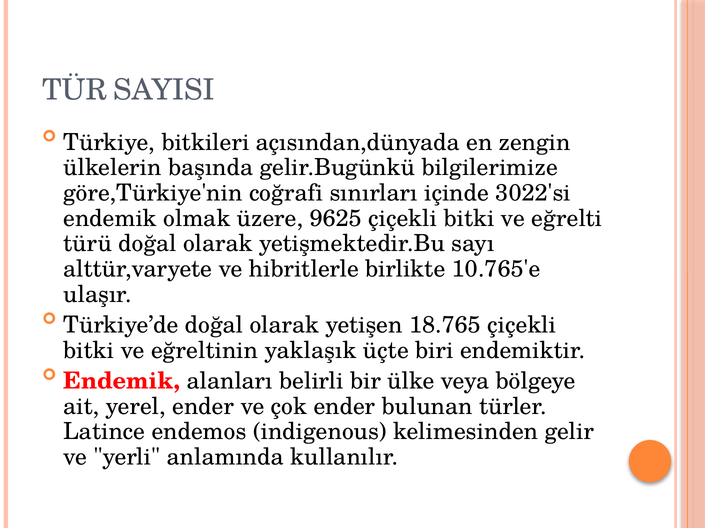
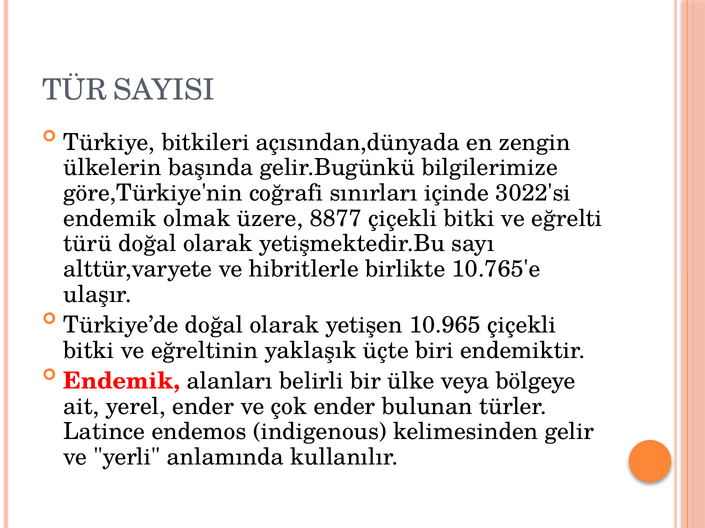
9625: 9625 -> 8877 (336, 219)
18.765: 18.765 -> 10.965 (445, 325)
